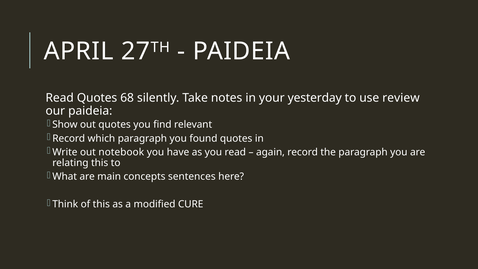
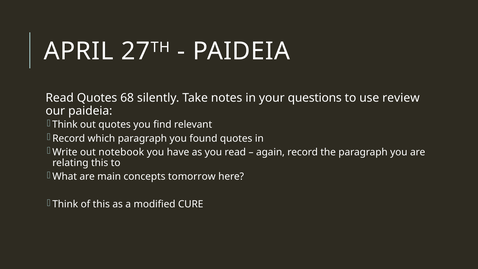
yesterday: yesterday -> questions (315, 98)
Show: Show -> Think (65, 125)
sentences: sentences -> tomorrow (192, 177)
